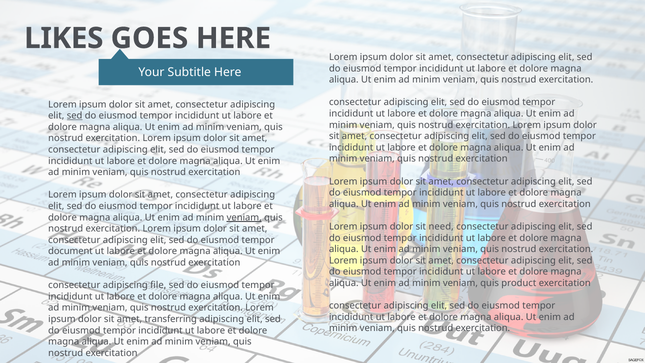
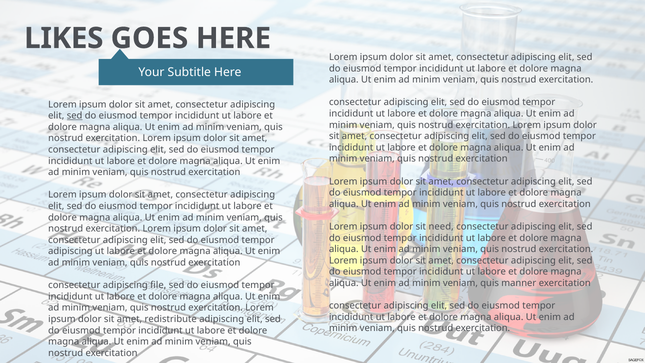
veniam underline: present -> none (244, 217)
document: document -> adipiscing (70, 251)
product: product -> manner (519, 283)
transferring: transferring -> redistribute (171, 319)
